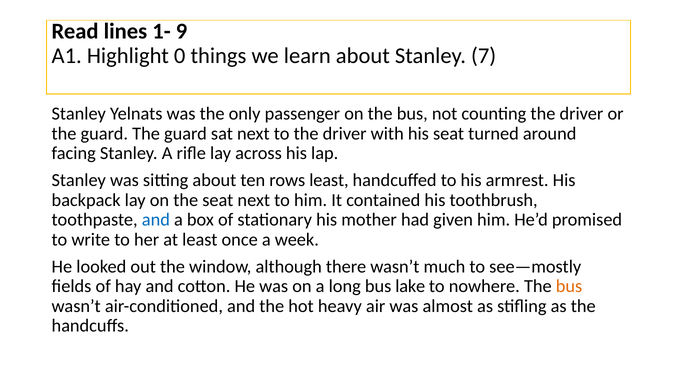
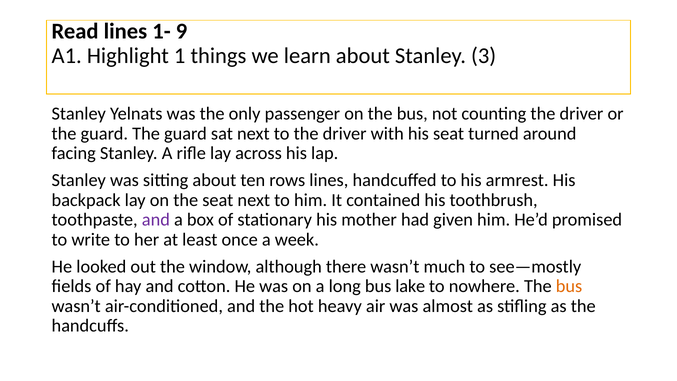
0: 0 -> 1 (180, 56)
7: 7 -> 3 (484, 56)
rows least: least -> lines (329, 180)
and colour: blue -> purple (156, 220)
